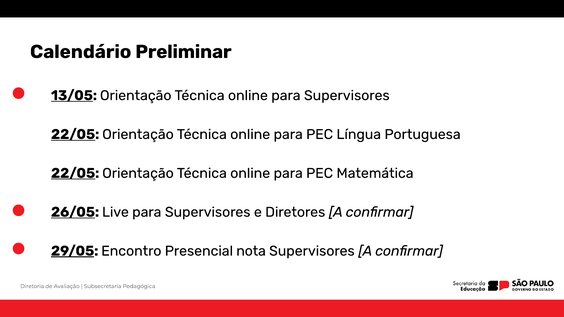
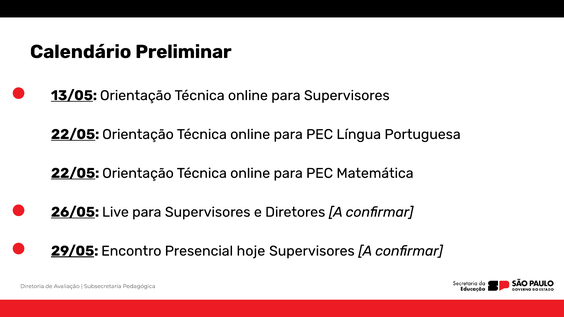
nota: nota -> hoje (251, 251)
